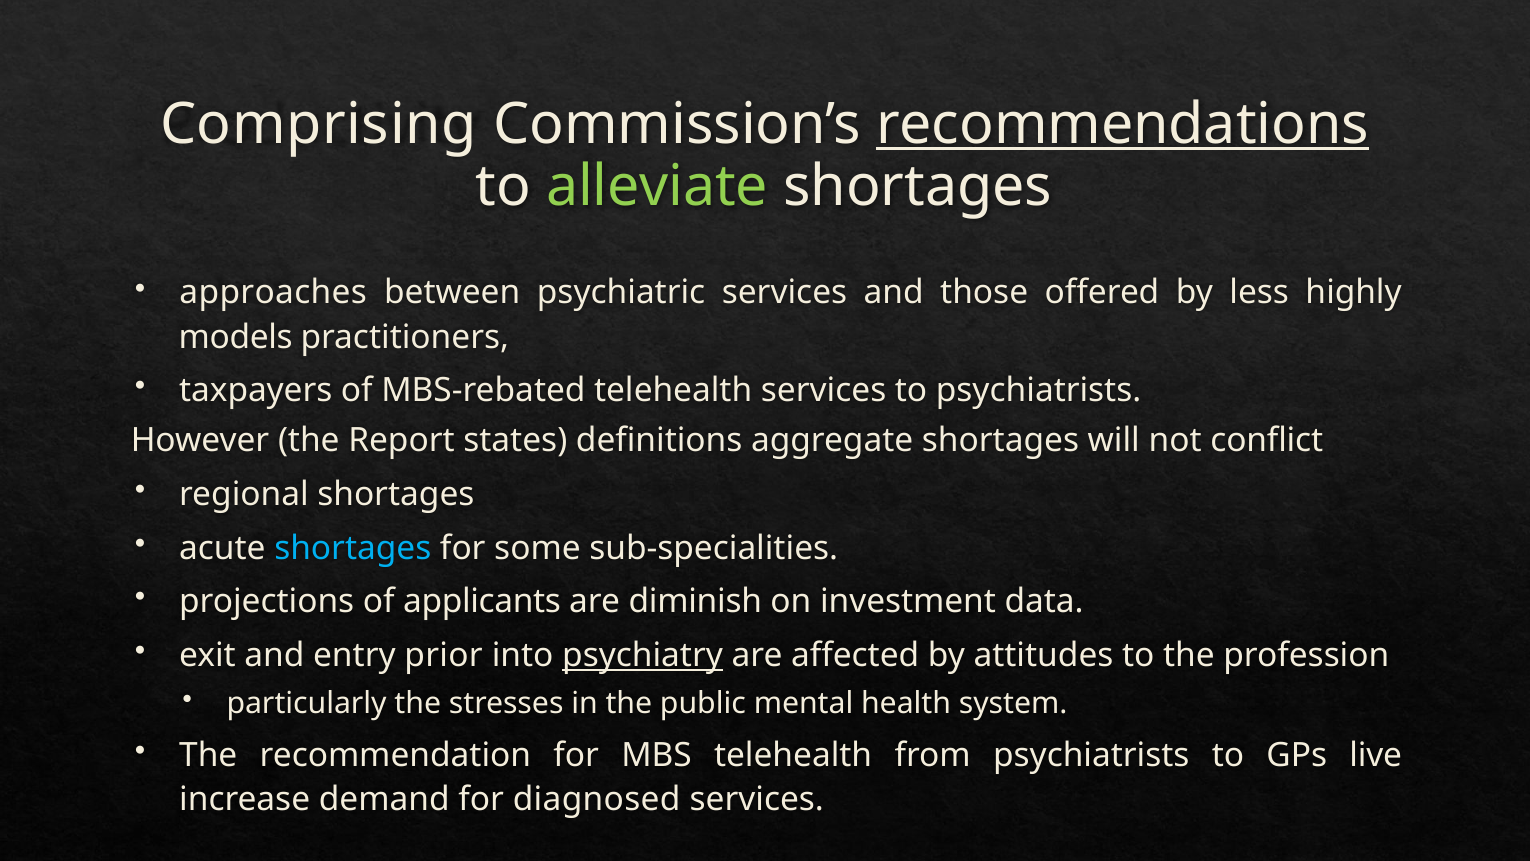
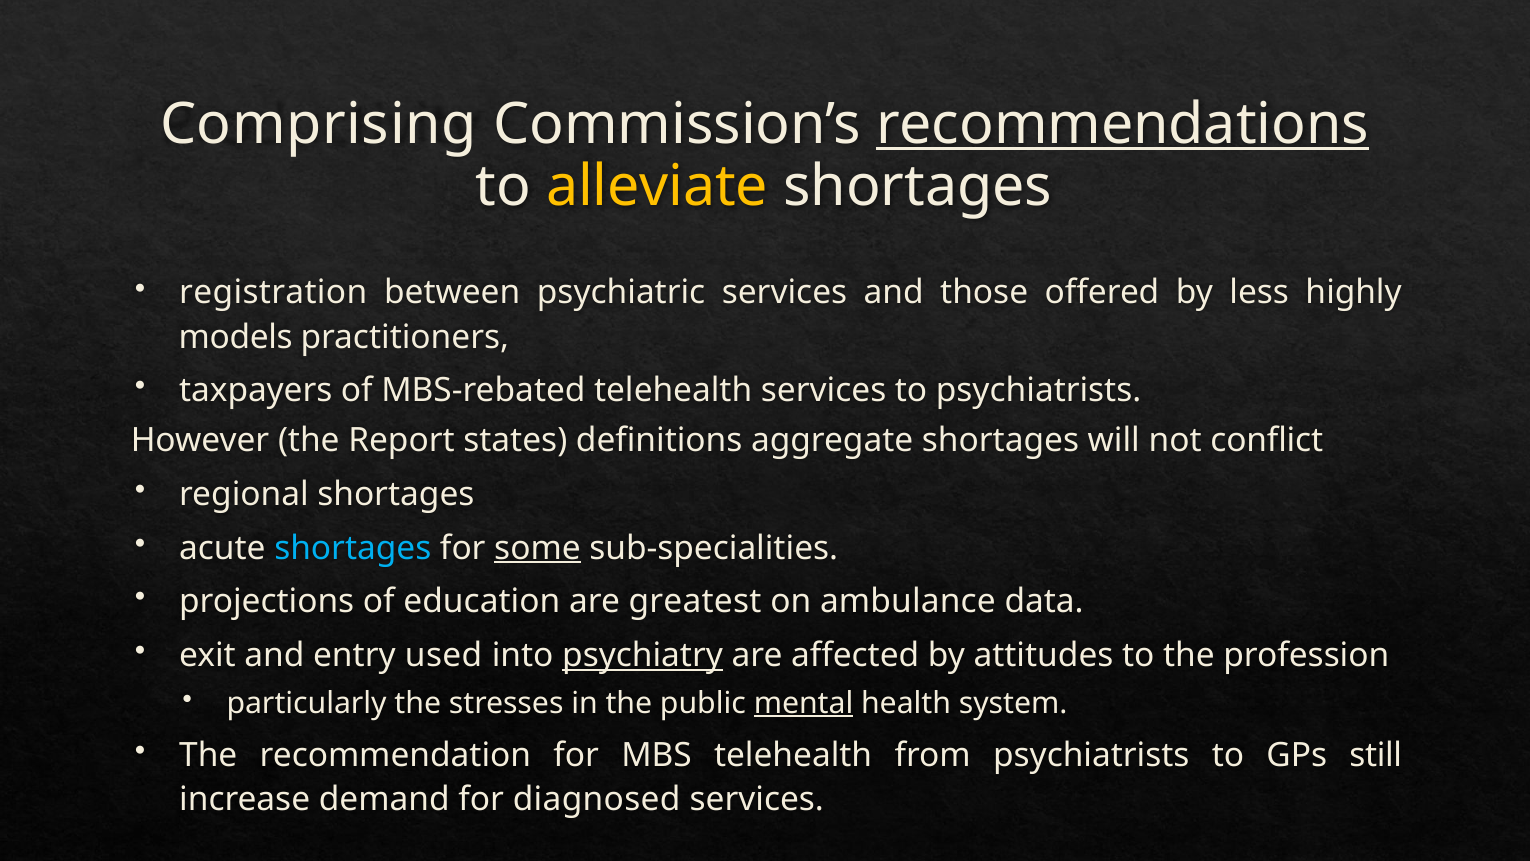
alleviate colour: light green -> yellow (657, 186)
approaches: approaches -> registration (273, 293)
some underline: none -> present (537, 548)
applicants: applicants -> education (482, 601)
diminish: diminish -> greatest (695, 601)
investment: investment -> ambulance (908, 601)
prior: prior -> used (444, 655)
mental underline: none -> present (804, 703)
live: live -> still (1376, 755)
